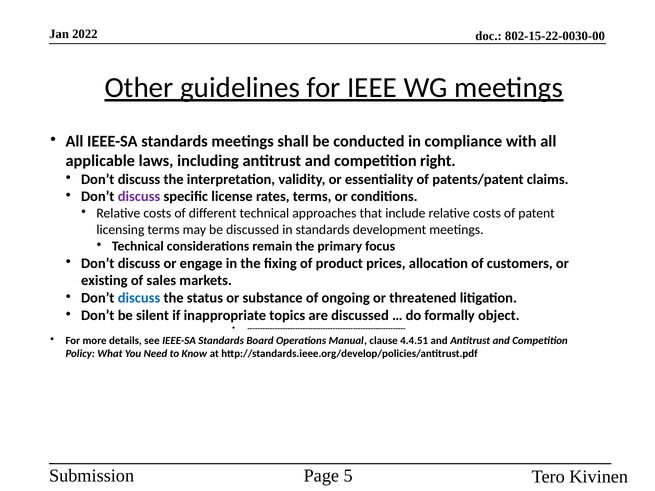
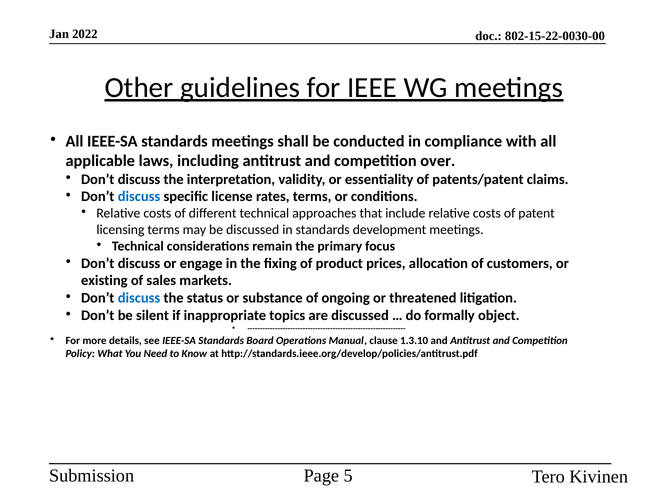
right: right -> over (438, 161)
discuss colour: purple -> blue (139, 197)
4.4.51: 4.4.51 -> 1.3.10 (414, 341)
